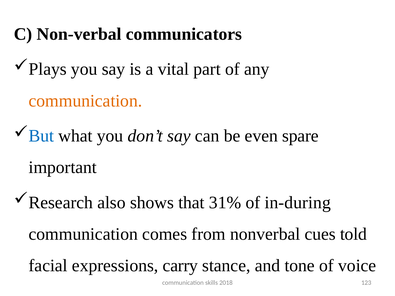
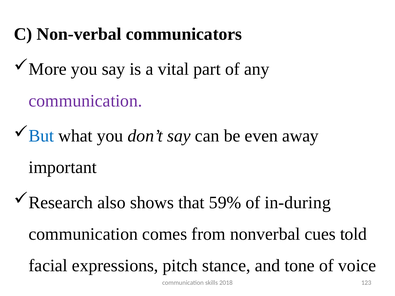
Plays: Plays -> More (48, 69)
communication colour: orange -> purple (85, 101)
spare: spare -> away (300, 136)
31%: 31% -> 59% (225, 203)
carry: carry -> pitch (180, 266)
